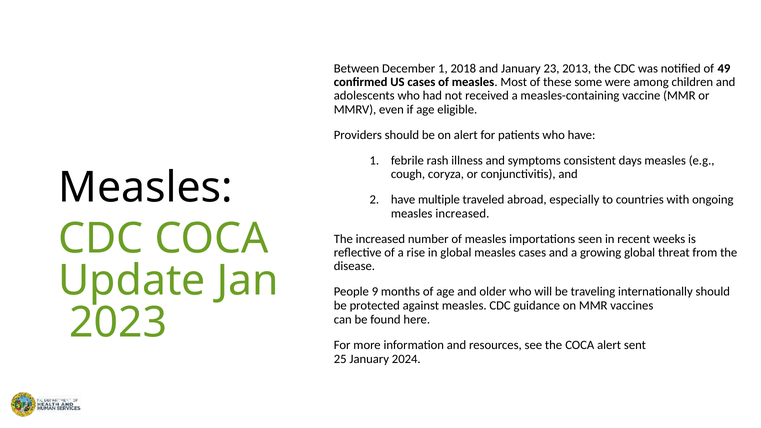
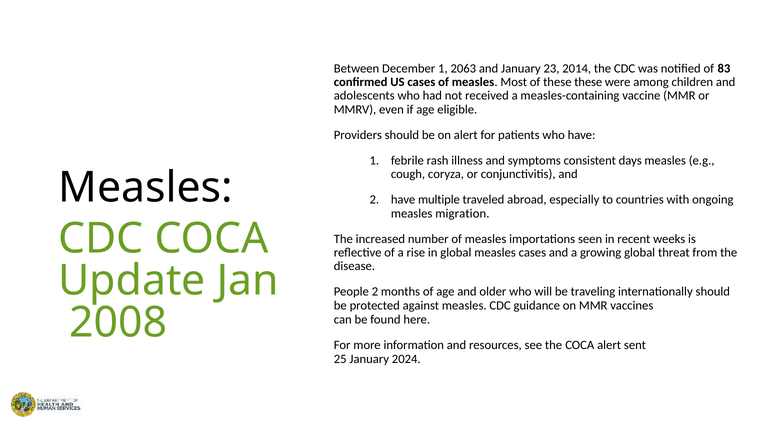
2018: 2018 -> 2063 (463, 68)
2013: 2013 -> 2014 (577, 68)
49: 49 -> 83 (724, 68)
these some: some -> these (588, 82)
measles increased: increased -> migration (462, 213)
People 9: 9 -> 2 (375, 292)
2023: 2023 -> 2008 (118, 323)
